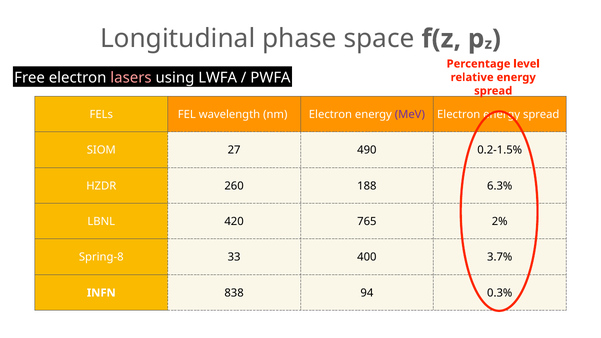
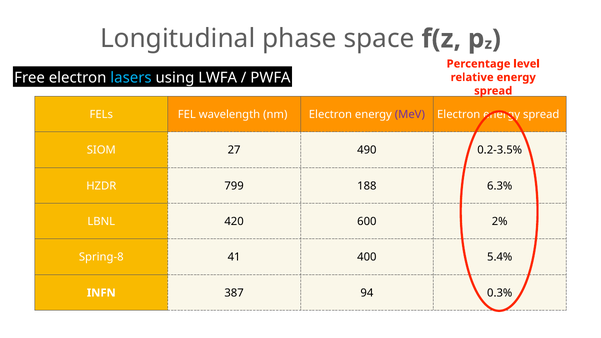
lasers colour: pink -> light blue (131, 78)
0.2-1.5%: 0.2-1.5% -> 0.2-3.5% (500, 150)
260: 260 -> 799 (234, 186)
765: 765 -> 600 (367, 222)
33: 33 -> 41 (234, 257)
3.7%: 3.7% -> 5.4% (500, 257)
838: 838 -> 387 (234, 293)
